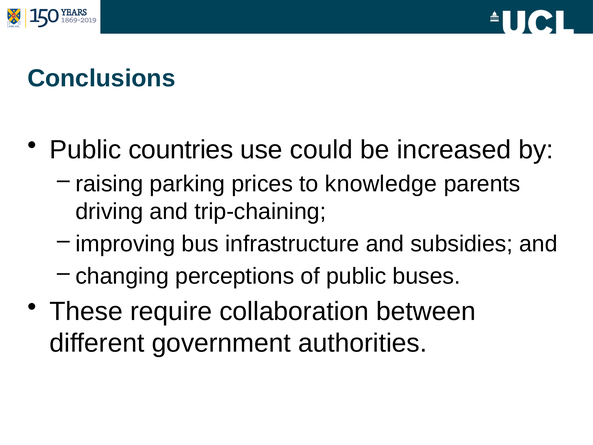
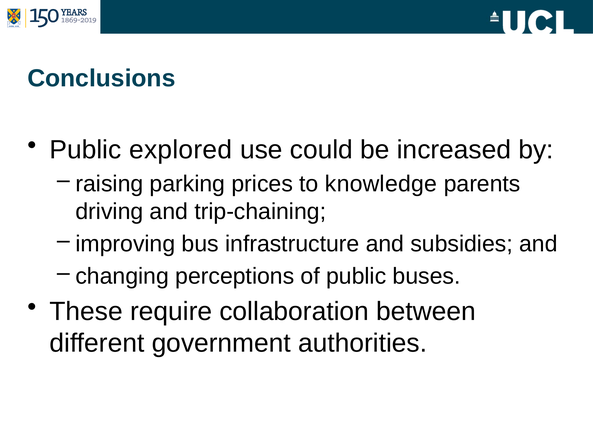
countries: countries -> explored (181, 150)
